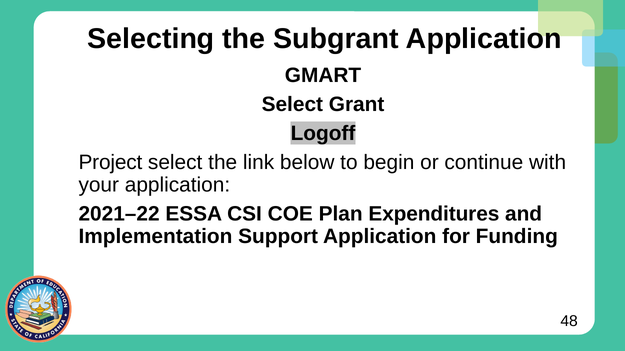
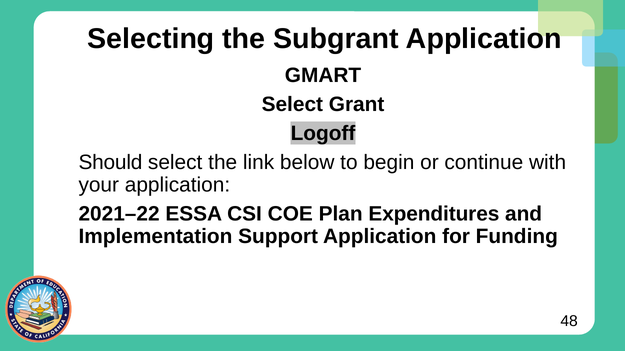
Project: Project -> Should (110, 163)
